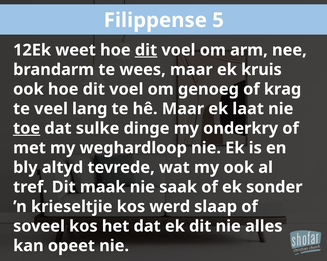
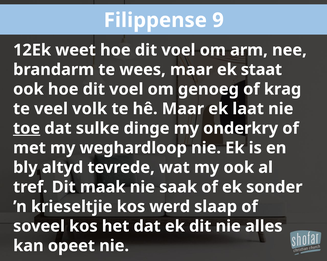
5: 5 -> 9 (218, 20)
dit underline: present -> none (146, 50)
kruis: kruis -> staat (261, 70)
lang: lang -> volk (90, 109)
